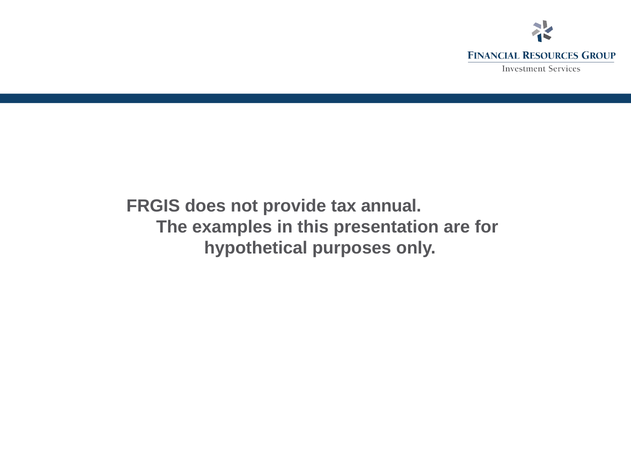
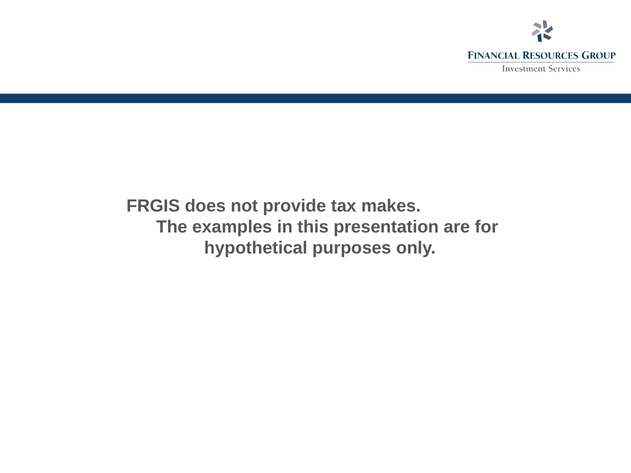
annual: annual -> makes (391, 206)
